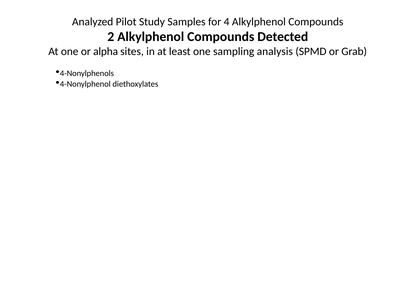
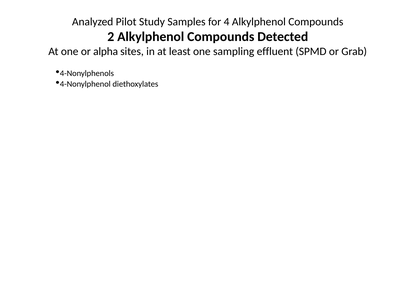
analysis: analysis -> effluent (275, 52)
